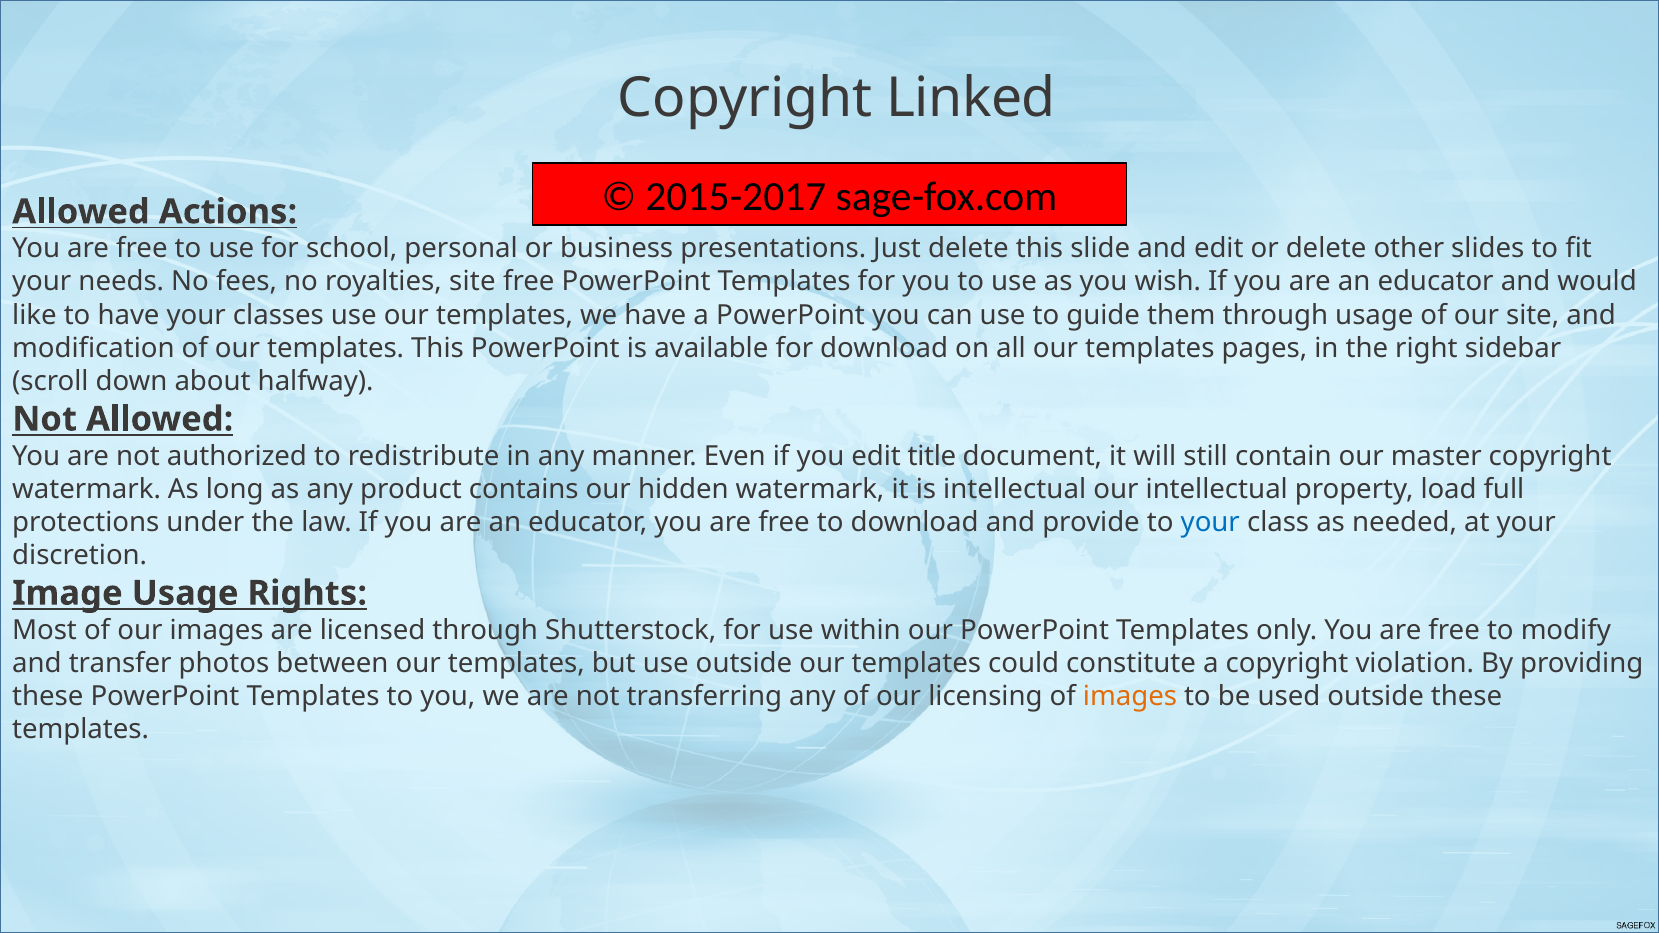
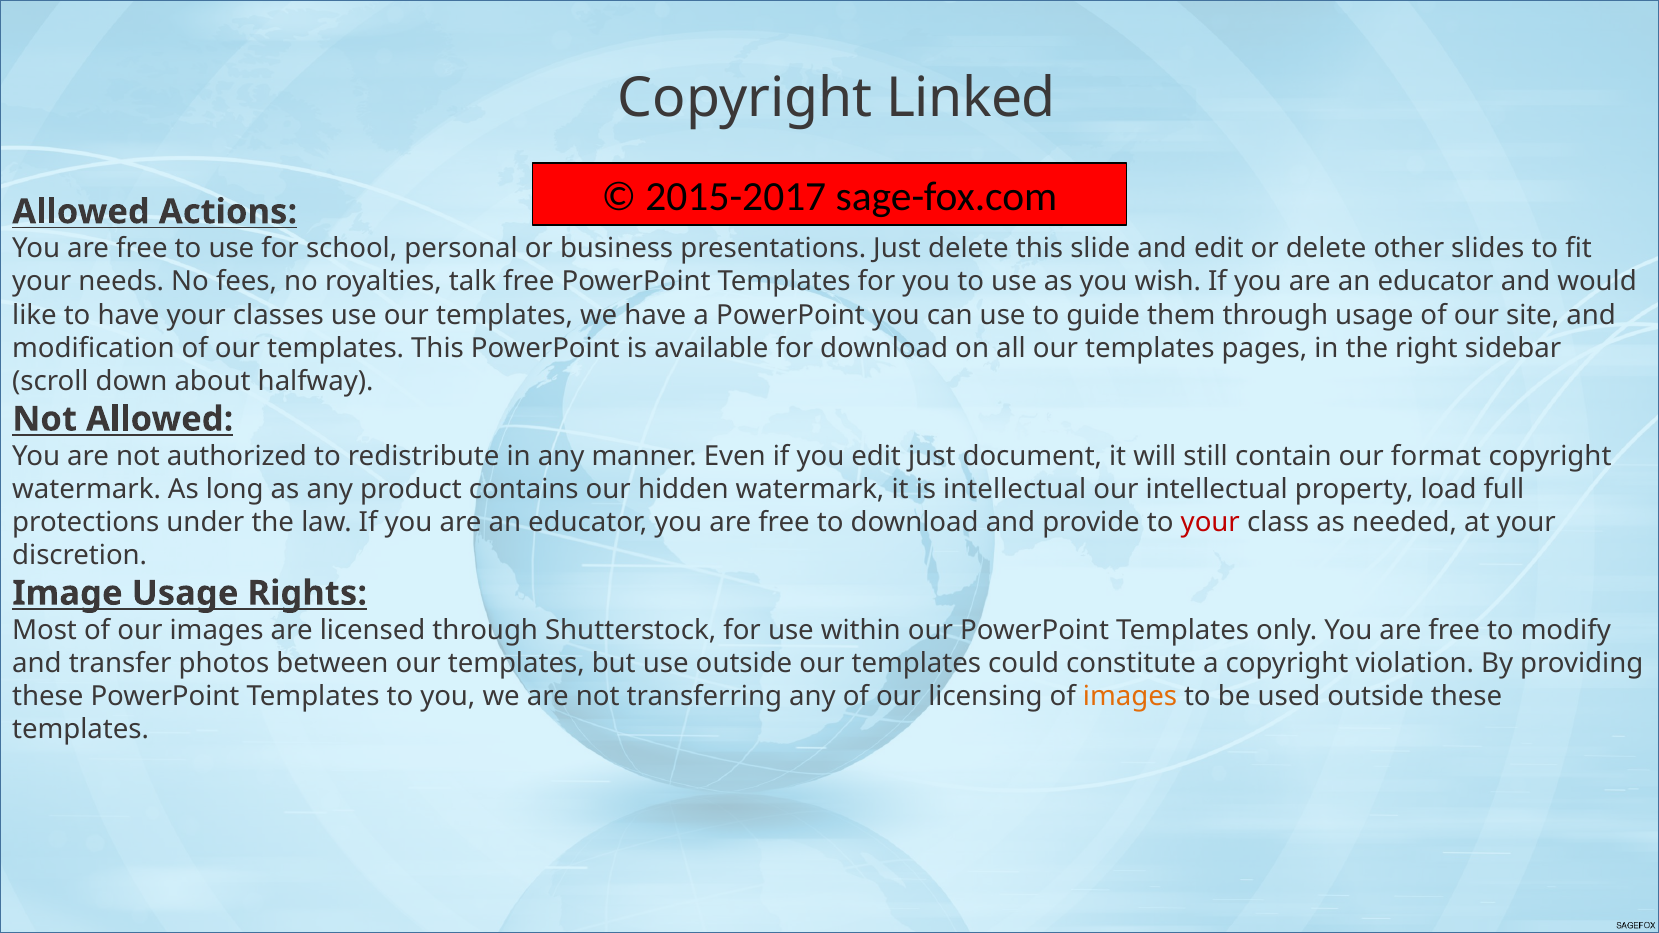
royalties site: site -> talk (473, 282)
edit title: title -> just (932, 456)
master: master -> format (1436, 456)
your colour: blue -> red (1210, 522)
